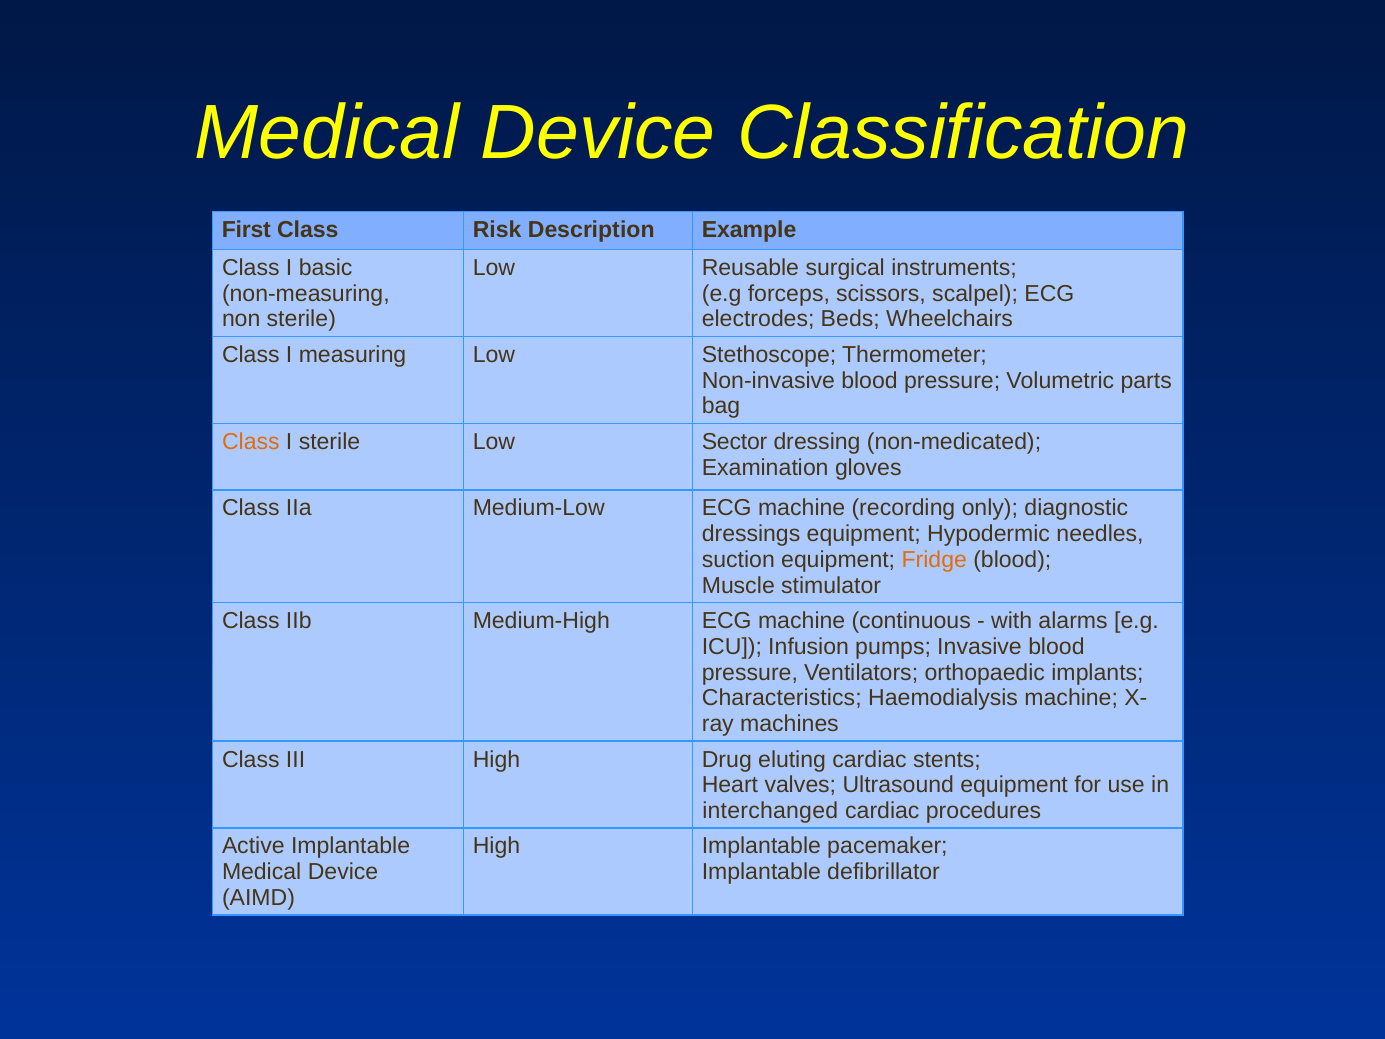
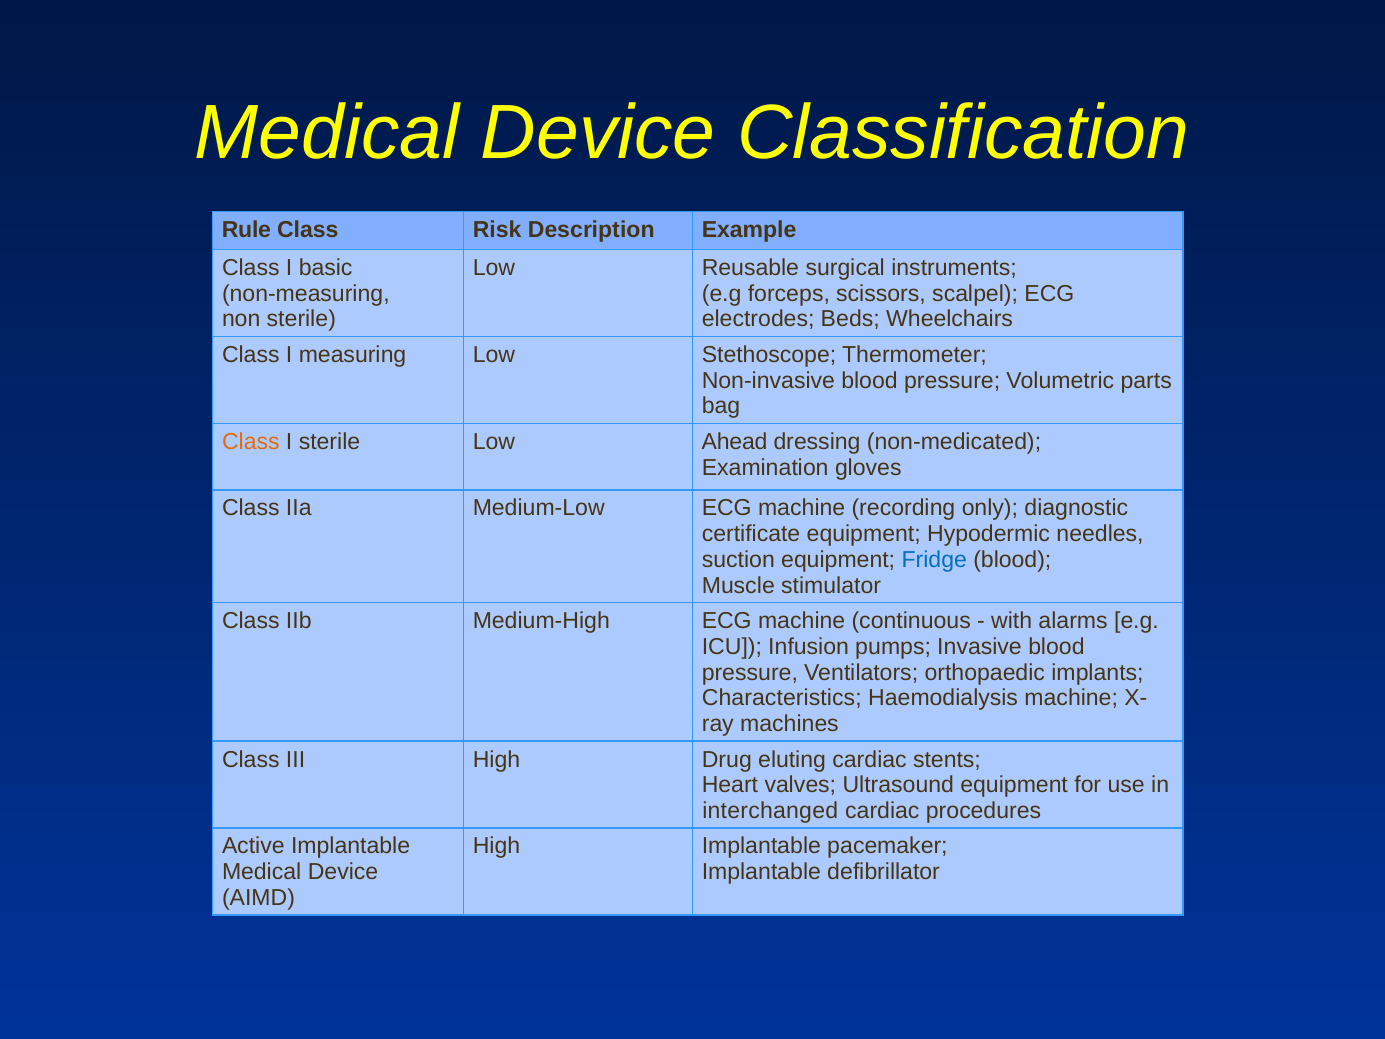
First: First -> Rule (246, 230)
Sector: Sector -> Ahead (735, 441)
dressings: dressings -> certificate (751, 534)
Fridge colour: orange -> blue (934, 559)
